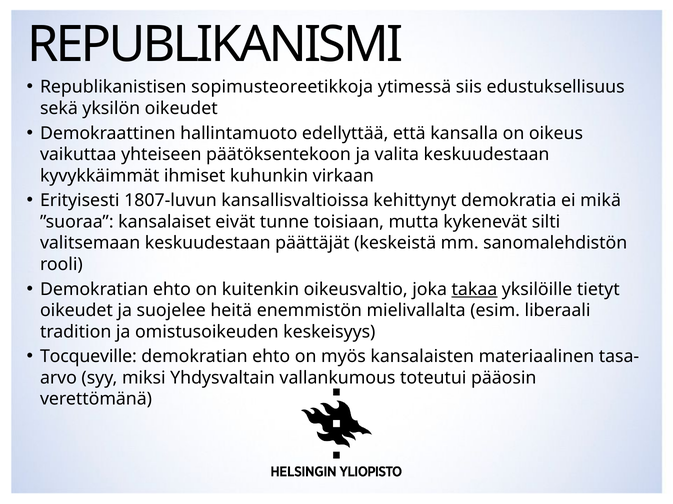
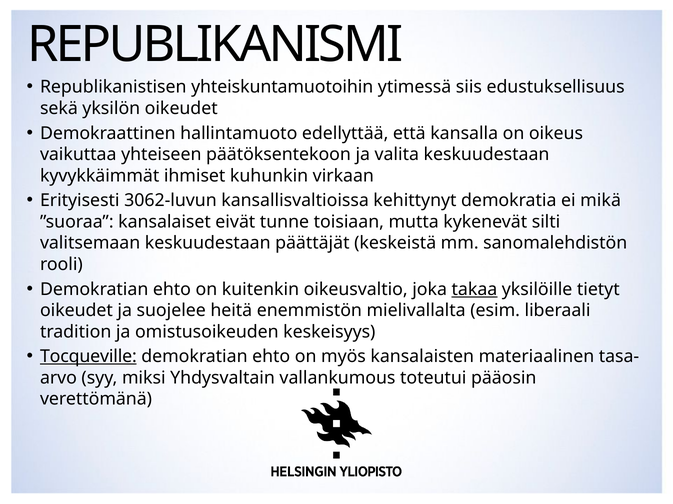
sopimusteoreetikkoja: sopimusteoreetikkoja -> yhteiskuntamuotoihin (282, 87)
1807-luvun: 1807-luvun -> 3062-luvun (170, 201)
Tocqueville underline: none -> present (88, 357)
